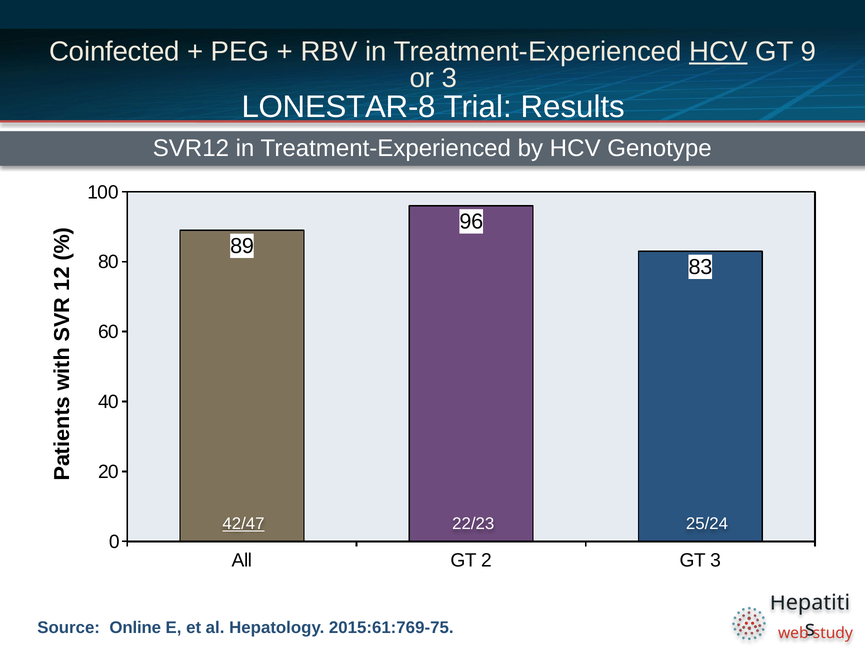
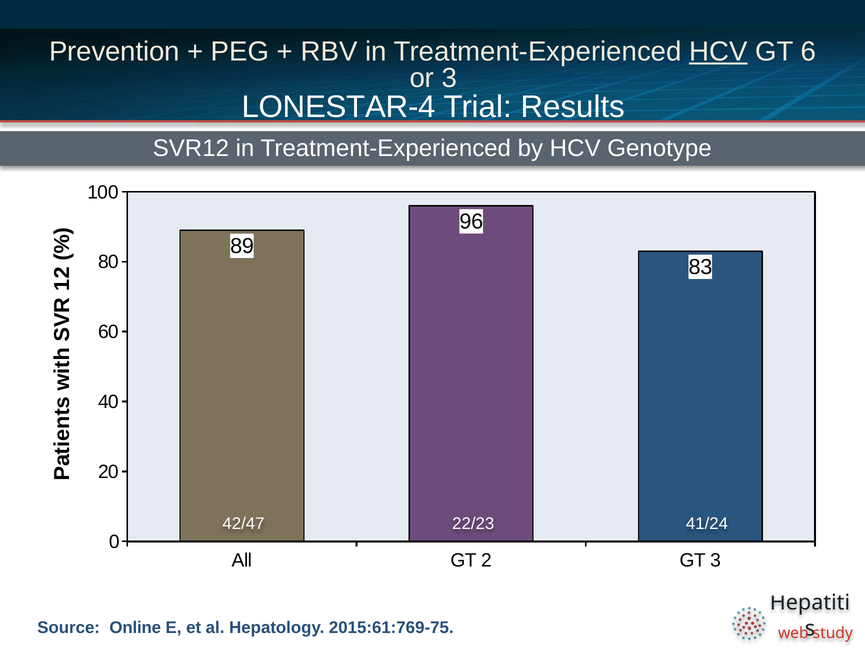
Coinfected: Coinfected -> Prevention (114, 52)
9: 9 -> 6 (809, 52)
LONESTAR-8: LONESTAR-8 -> LONESTAR-4 (339, 107)
42/47 underline: present -> none (244, 524)
25/24: 25/24 -> 41/24 (707, 524)
